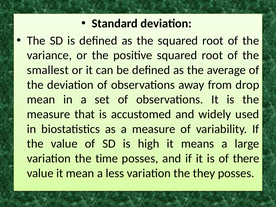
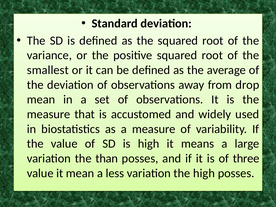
time: time -> than (107, 158)
there: there -> three (246, 158)
the they: they -> high (204, 173)
